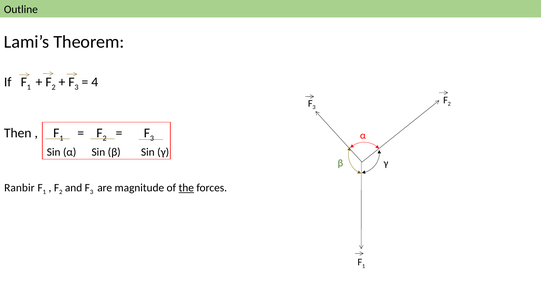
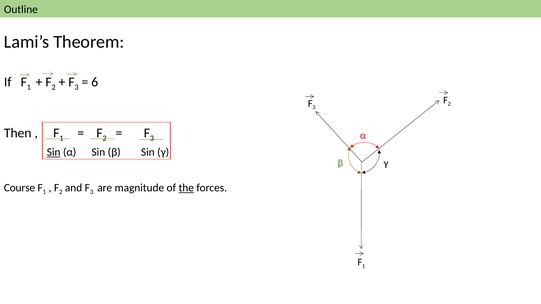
4: 4 -> 6 (95, 82)
Sin underline: none -> present (54, 152)
Ranbir: Ranbir -> Course (20, 188)
